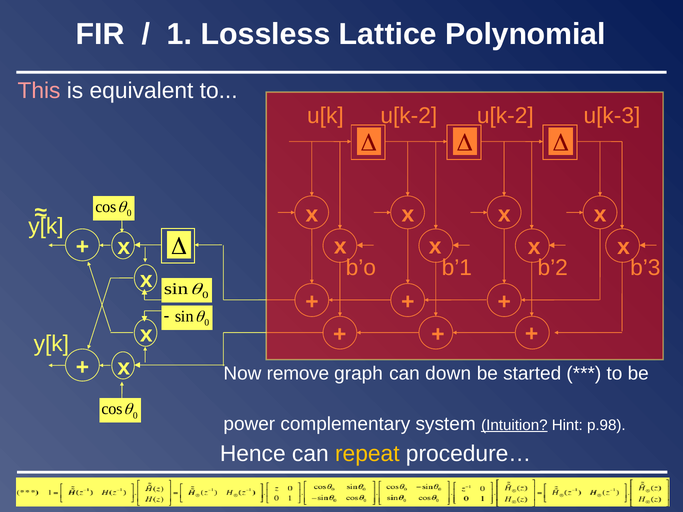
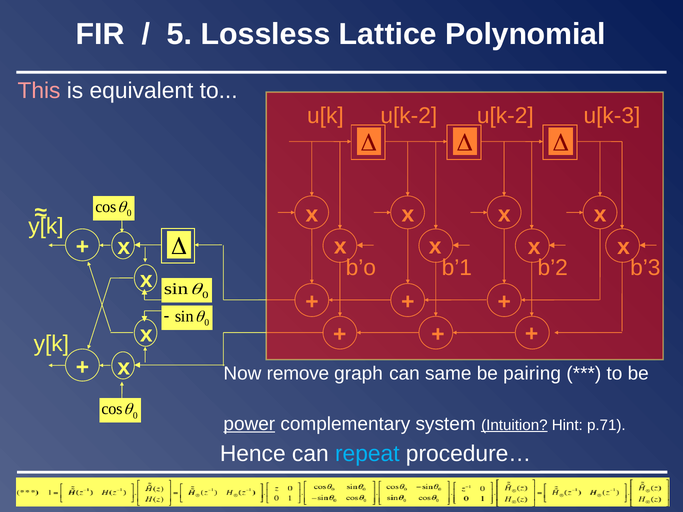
1: 1 -> 5 (180, 34)
down: down -> same (448, 374)
started: started -> pairing (532, 374)
power underline: none -> present (249, 424)
p.98: p.98 -> p.71 (606, 425)
repeat colour: yellow -> light blue (367, 454)
